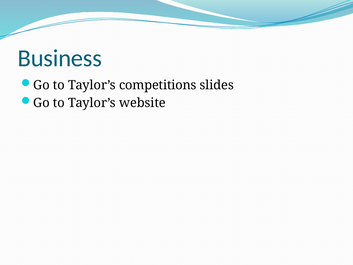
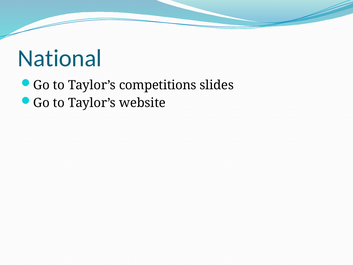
Business: Business -> National (60, 58)
